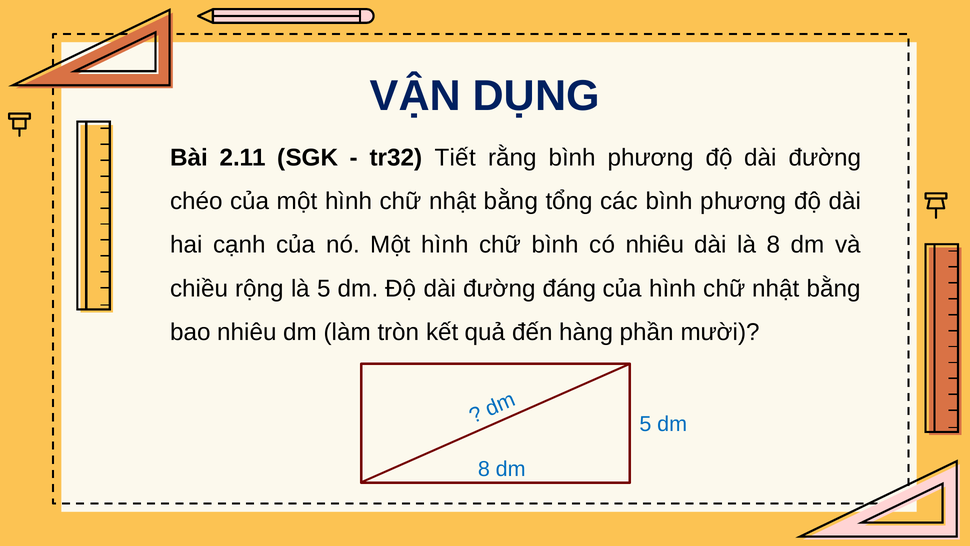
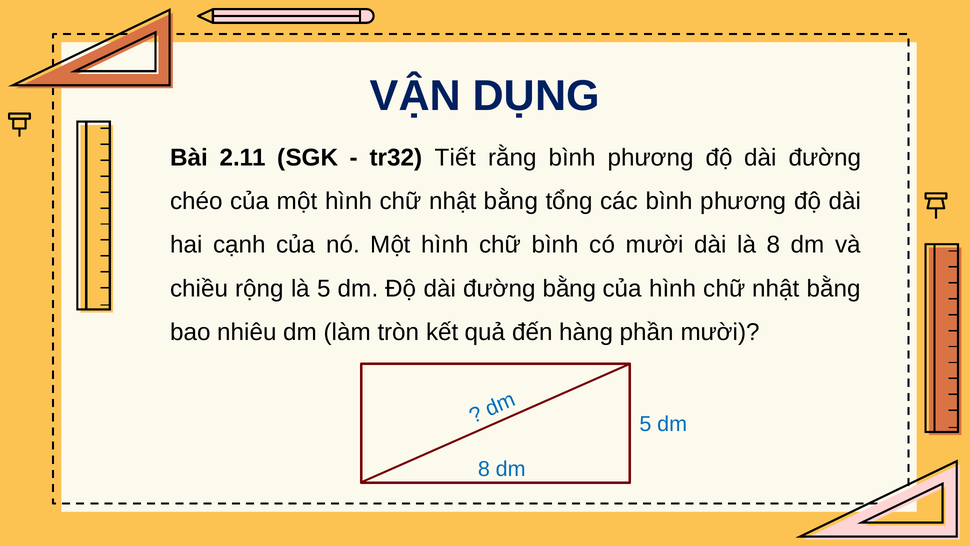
có nhiêu: nhiêu -> mười (655, 245)
đường đáng: đáng -> bằng (569, 288)
